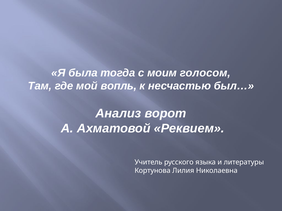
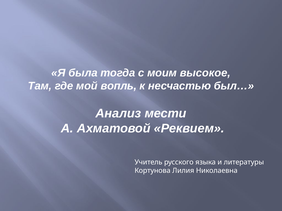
голосом: голосом -> высокое (205, 73)
ворот: ворот -> мести (166, 114)
